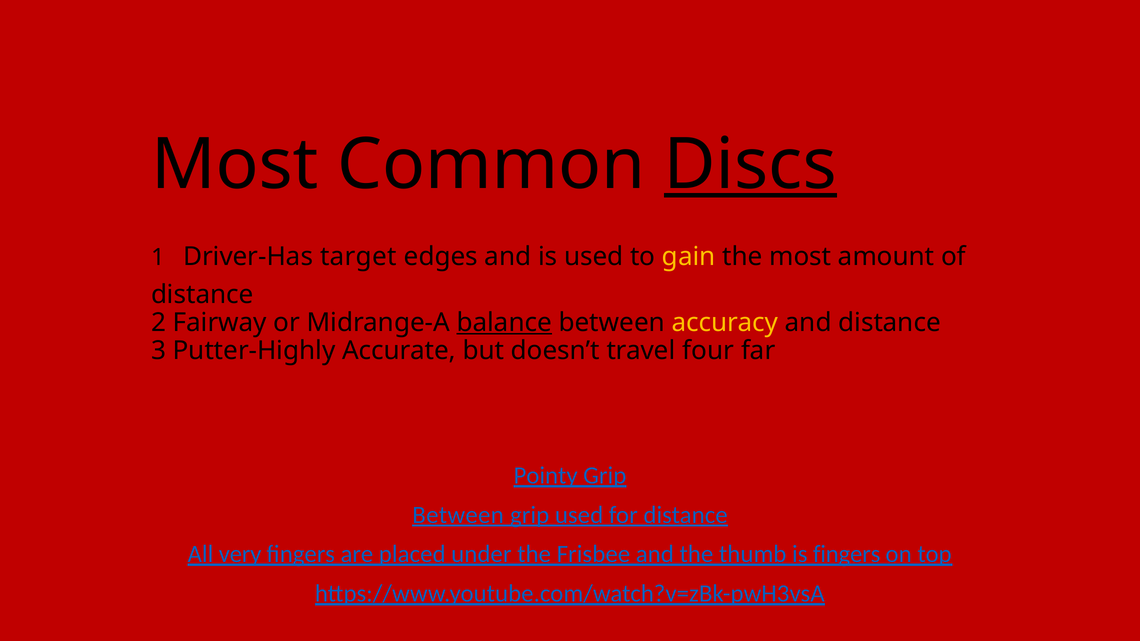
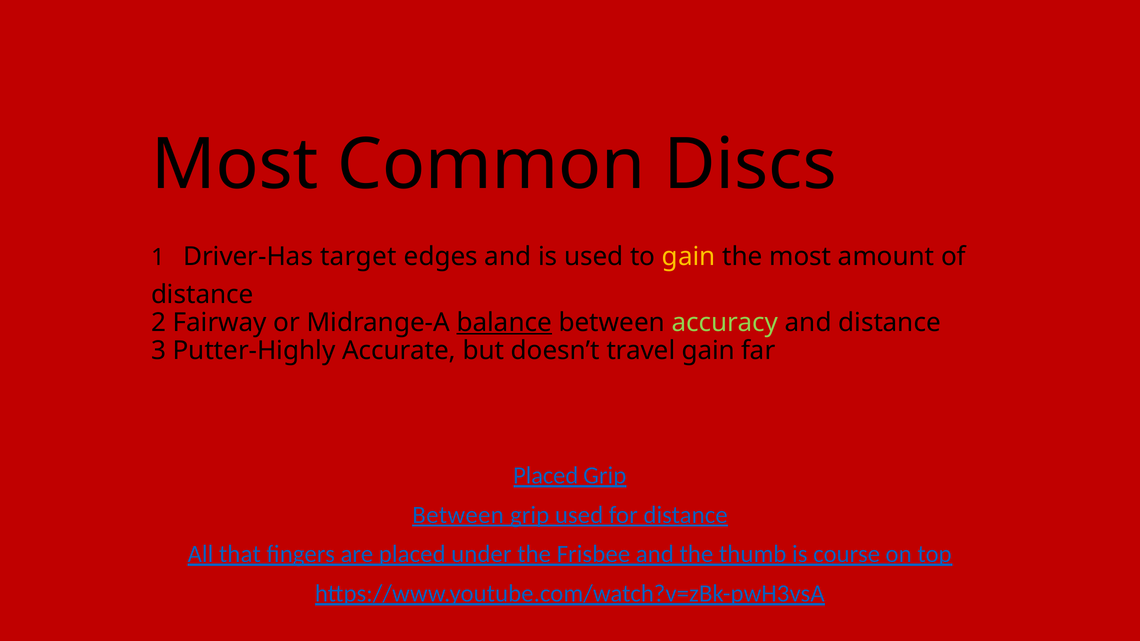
Discs underline: present -> none (750, 165)
accuracy colour: yellow -> light green (725, 323)
travel four: four -> gain (708, 351)
Pointy: Pointy -> Placed (546, 476)
very: very -> that (240, 554)
is fingers: fingers -> course (847, 554)
